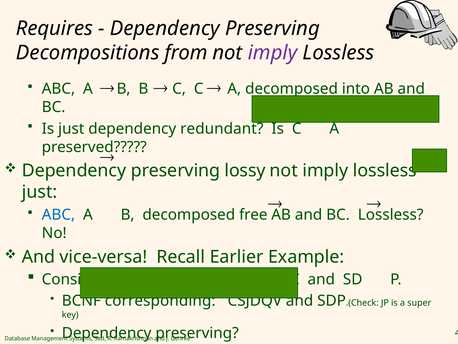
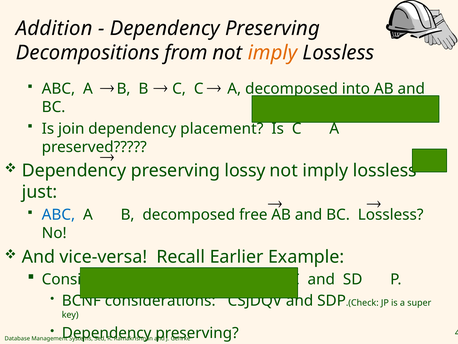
Requires: Requires -> Addition (54, 28)
imply colour: purple -> orange (273, 53)
Is just: just -> join (71, 128)
redundant: redundant -> placement (222, 128)
corresponding: corresponding -> considerations (160, 301)
